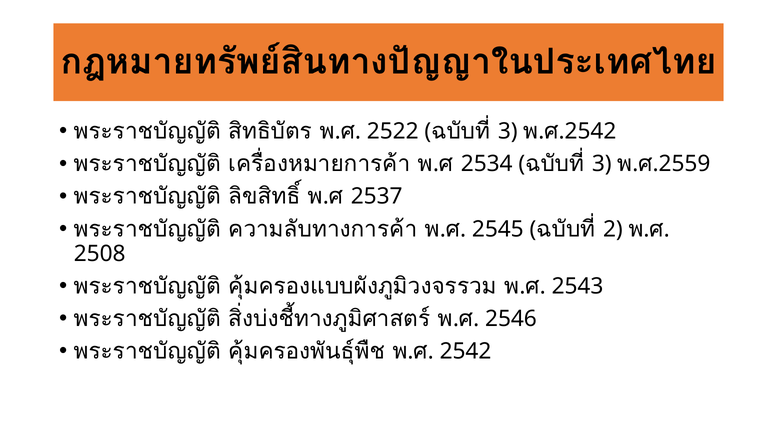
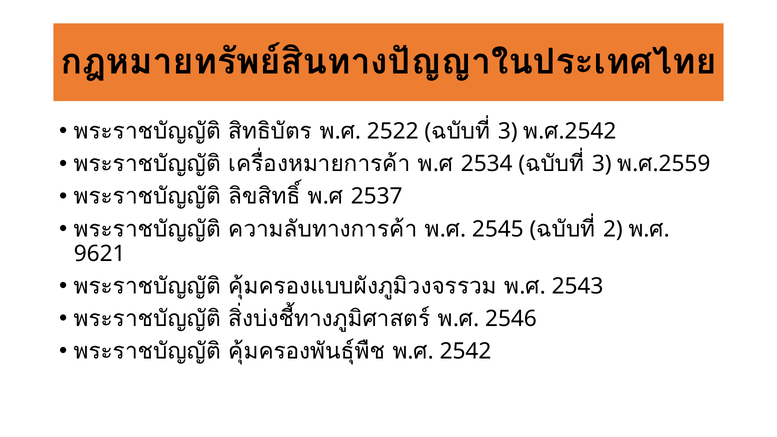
2508: 2508 -> 9621 (100, 254)
